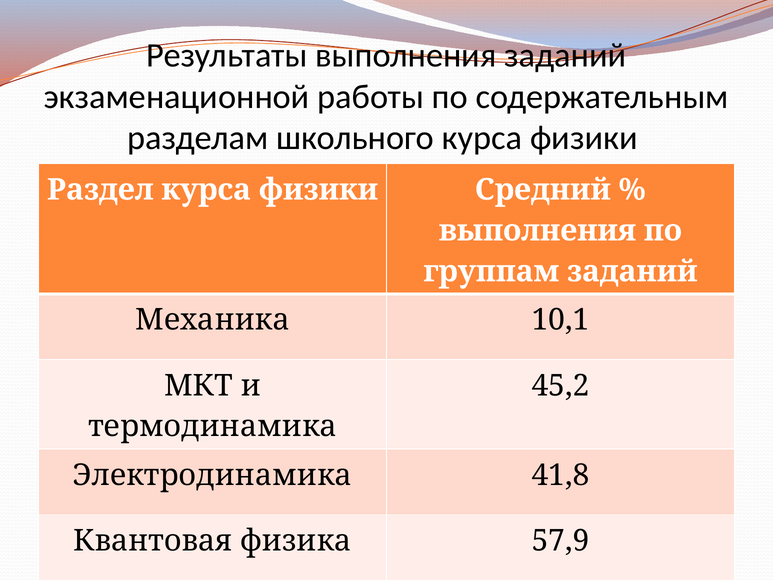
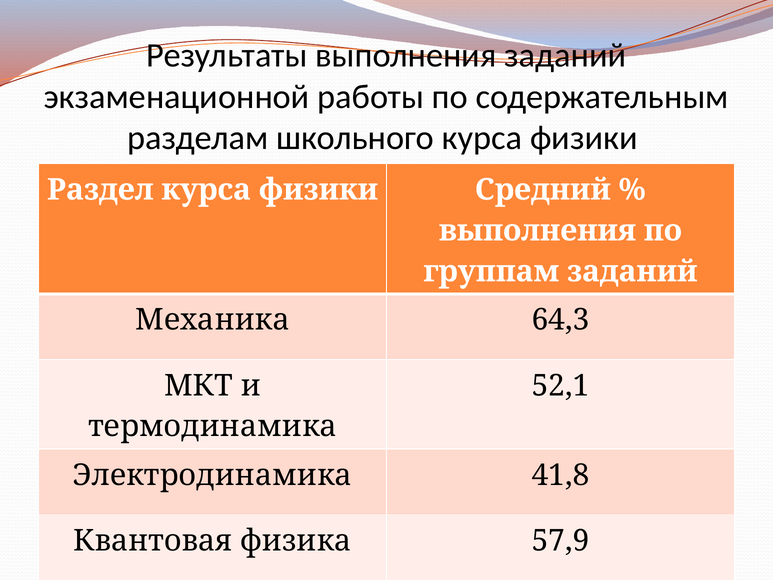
10,1: 10,1 -> 64,3 (560, 320)
45,2: 45,2 -> 52,1 (560, 385)
